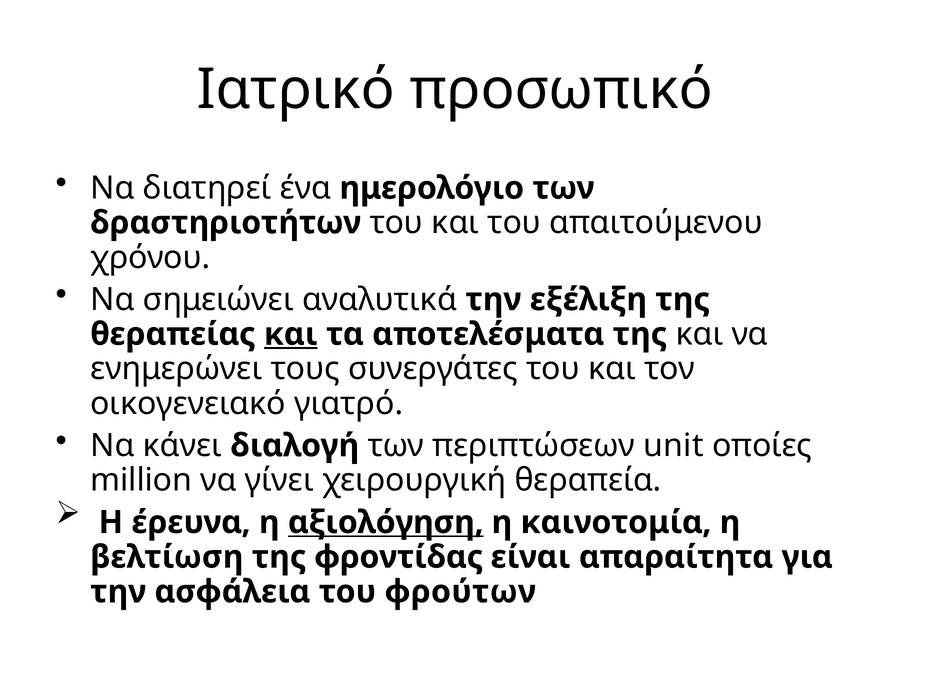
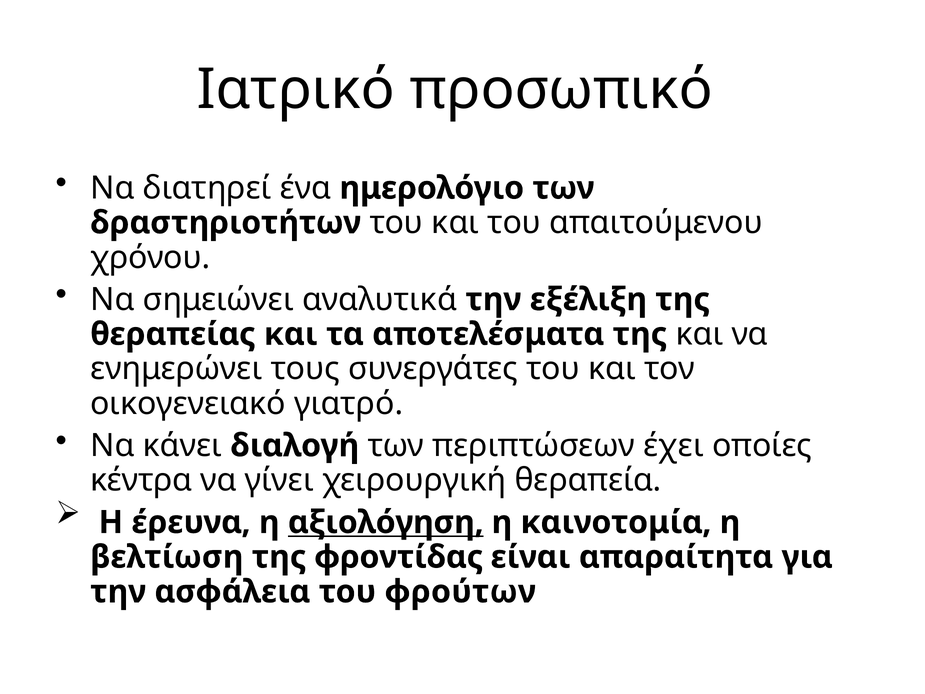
και underline: present -> none (291, 334)
unit: unit -> έχει (673, 445)
million: million -> κέντρα (141, 480)
